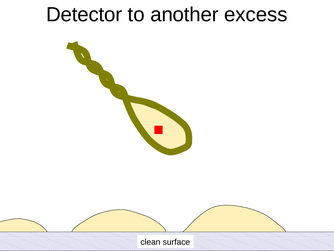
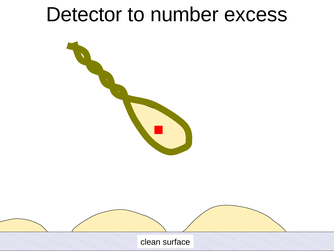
another: another -> number (184, 15)
